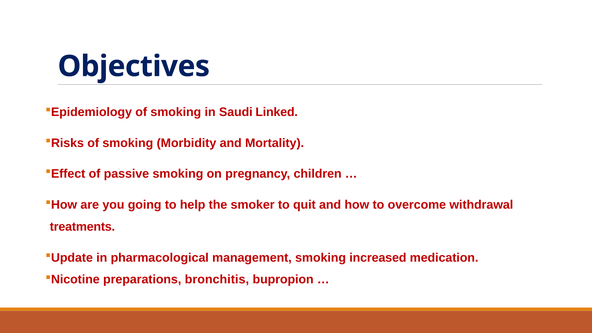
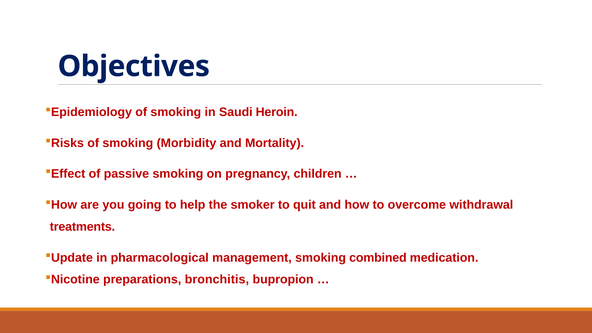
Linked: Linked -> Heroin (277, 112)
increased: increased -> combined (378, 258)
